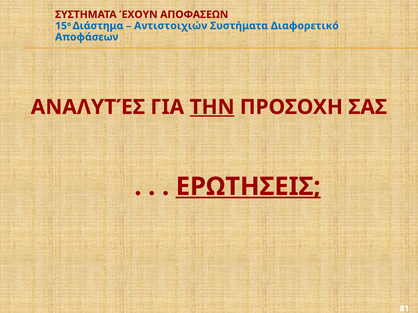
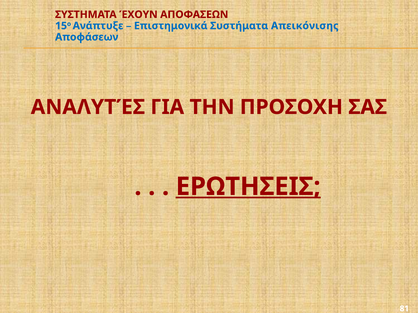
Διάστημα: Διάστημα -> Ανάπτυξε (98, 26)
Αντιστοιχιών: Αντιστοιχιών -> Επιστημονικά (171, 26)
Διαφορετικό: Διαφορετικό -> Απεικόνισης (305, 26)
ΤΗΝ underline: present -> none (212, 107)
